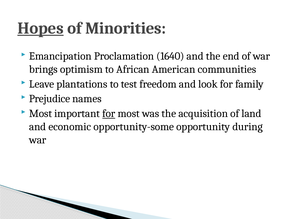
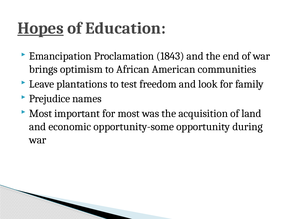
Minorities: Minorities -> Education (126, 28)
1640: 1640 -> 1843 (170, 56)
for underline: present -> none (109, 114)
